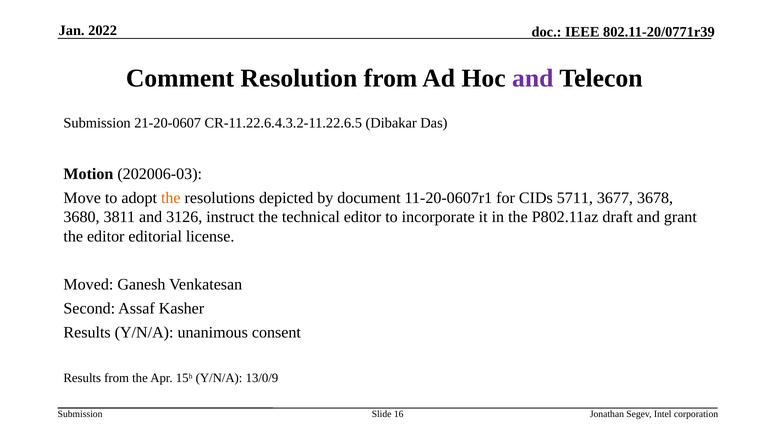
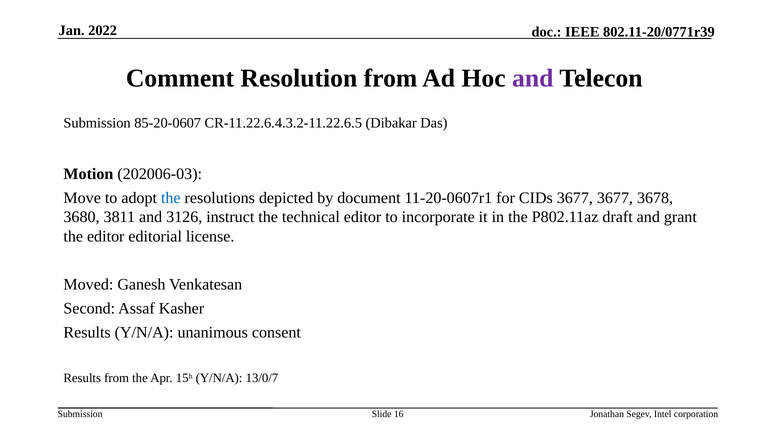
21-20-0607: 21-20-0607 -> 85-20-0607 (168, 123)
the colour: orange -> blue (171, 198)
CIDs 5711: 5711 -> 3677 (575, 198)
13/0/9: 13/0/9 -> 13/0/7 (262, 379)
